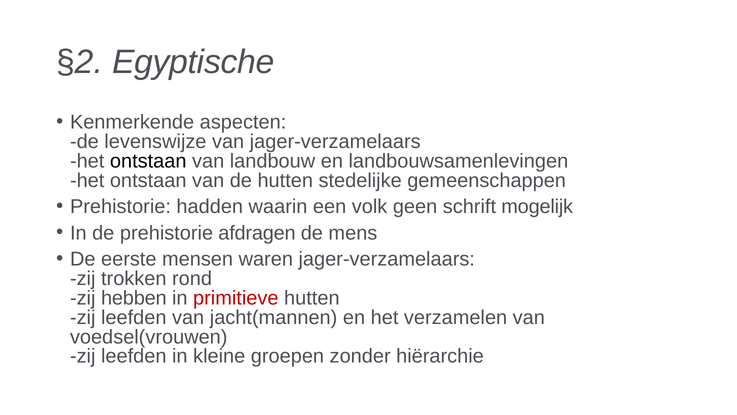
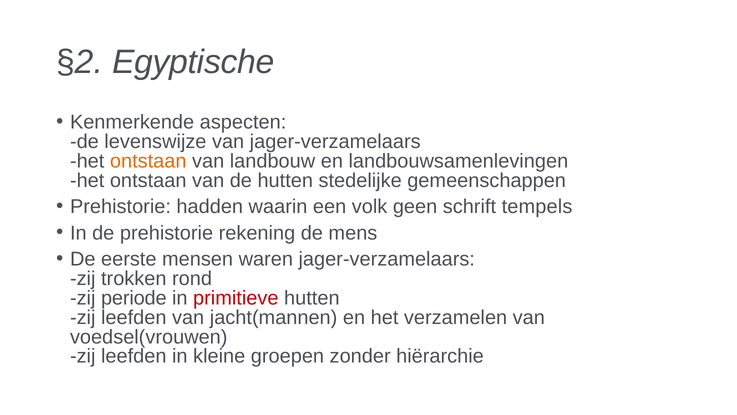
ontstaan colour: black -> orange (148, 161)
mogelijk: mogelijk -> tempels (537, 207)
afdragen: afdragen -> rekening (257, 233)
hebben: hebben -> periode (134, 298)
